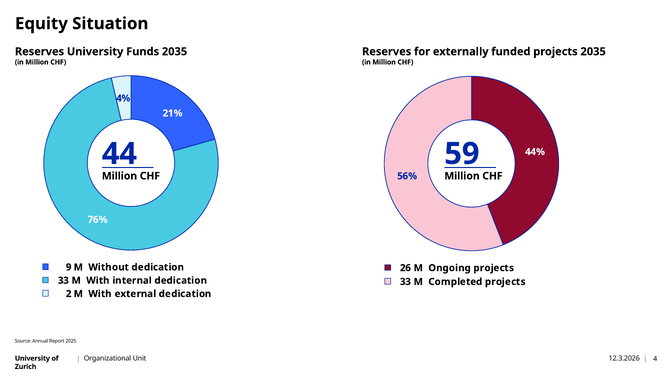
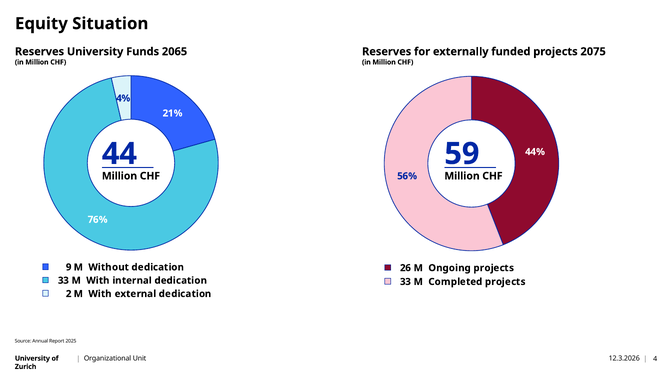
Funds 2035: 2035 -> 2065 (175, 52)
projects 2035: 2035 -> 2075 (593, 52)
